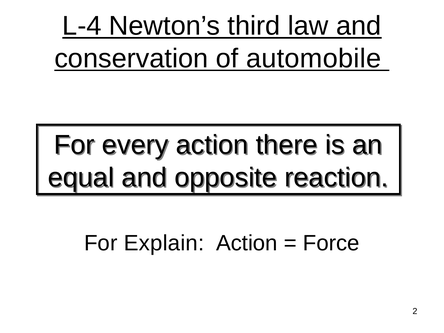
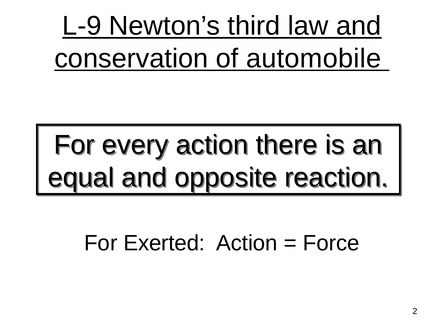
L-4: L-4 -> L-9 (82, 26)
Explain: Explain -> Exerted (164, 243)
